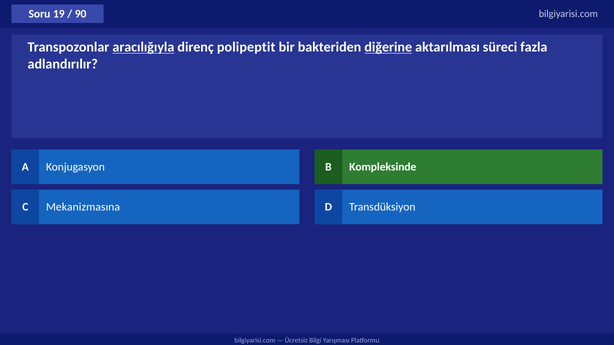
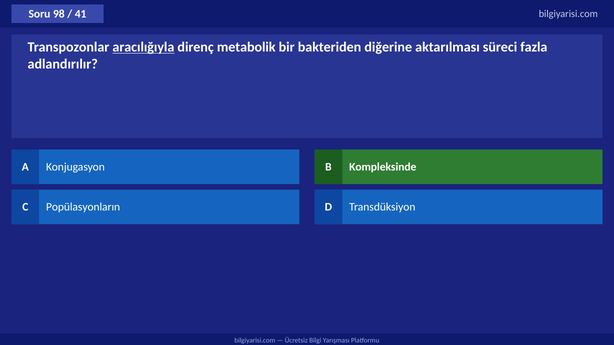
19: 19 -> 98 (59, 14)
90: 90 -> 41 (81, 14)
polipeptit: polipeptit -> metabolik (246, 47)
diğerine underline: present -> none (388, 47)
Mekanizmasına: Mekanizmasına -> Popülasyonların (83, 207)
